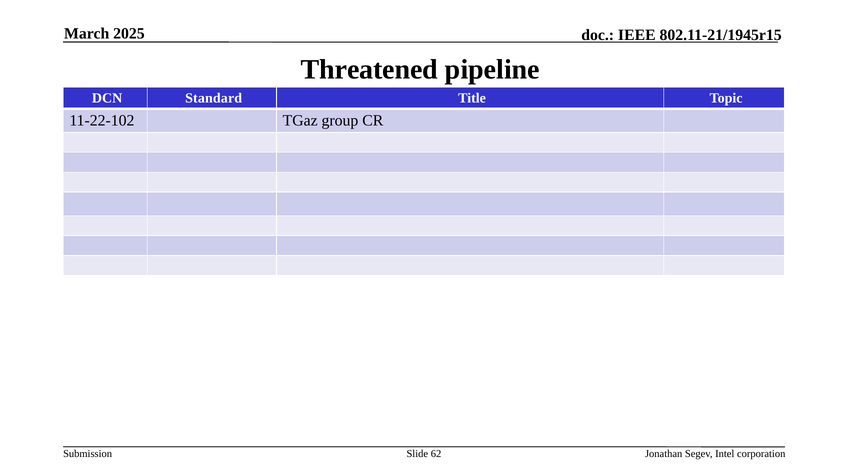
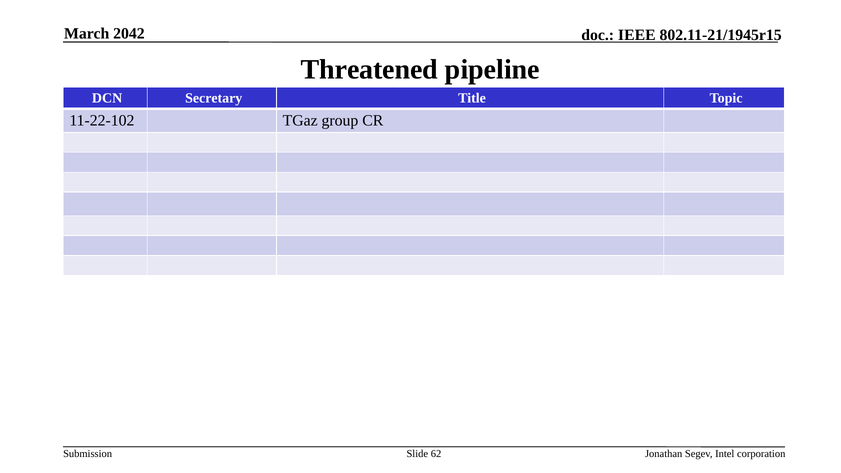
2025: 2025 -> 2042 (129, 33)
Standard: Standard -> Secretary (214, 98)
